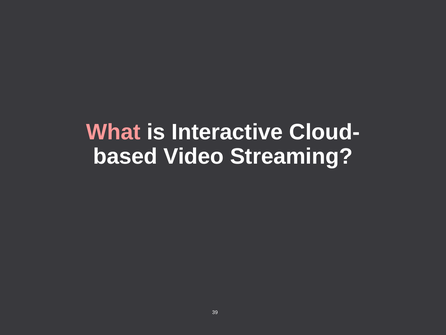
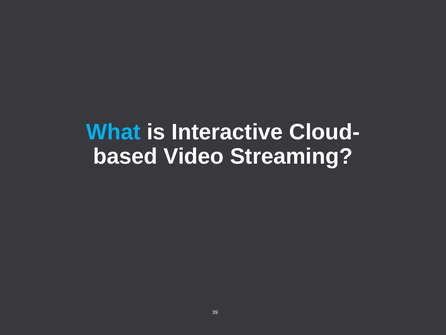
What colour: pink -> light blue (113, 132)
